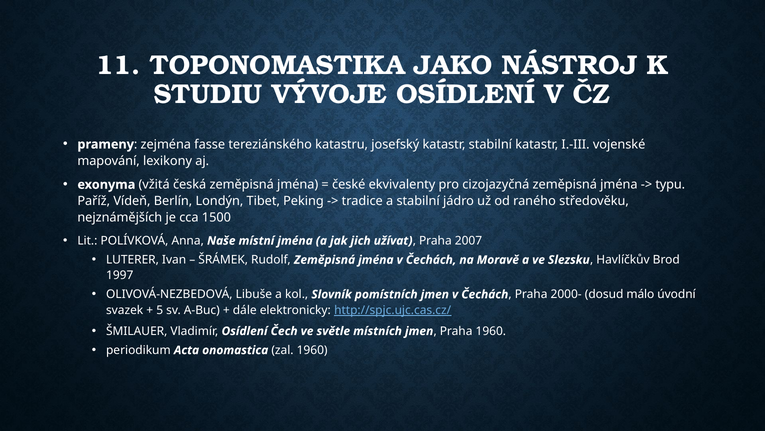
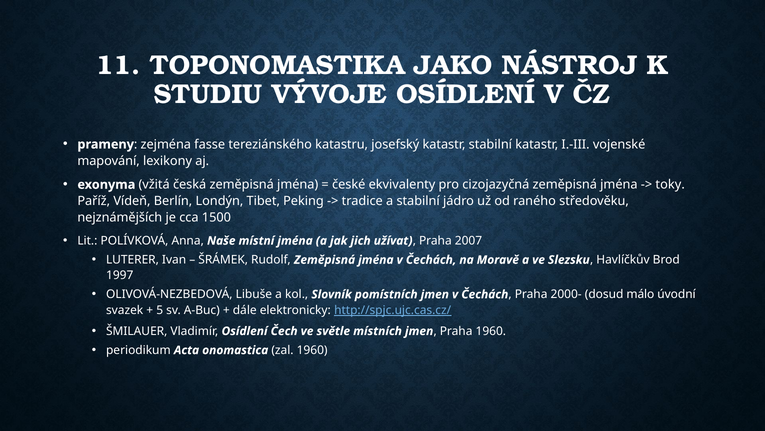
typu: typu -> toky (670, 184)
